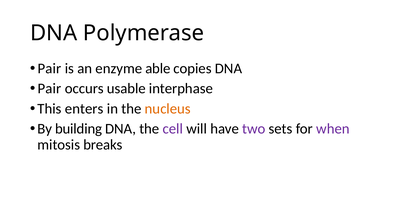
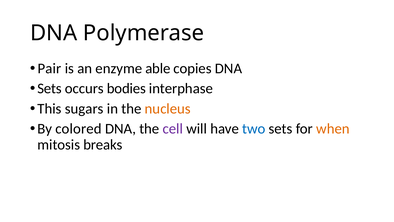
Pair: Pair -> Sets (50, 88)
usable: usable -> bodies (126, 88)
enters: enters -> sugars (84, 108)
building: building -> colored (78, 129)
two colour: purple -> blue (254, 129)
when colour: purple -> orange (333, 129)
